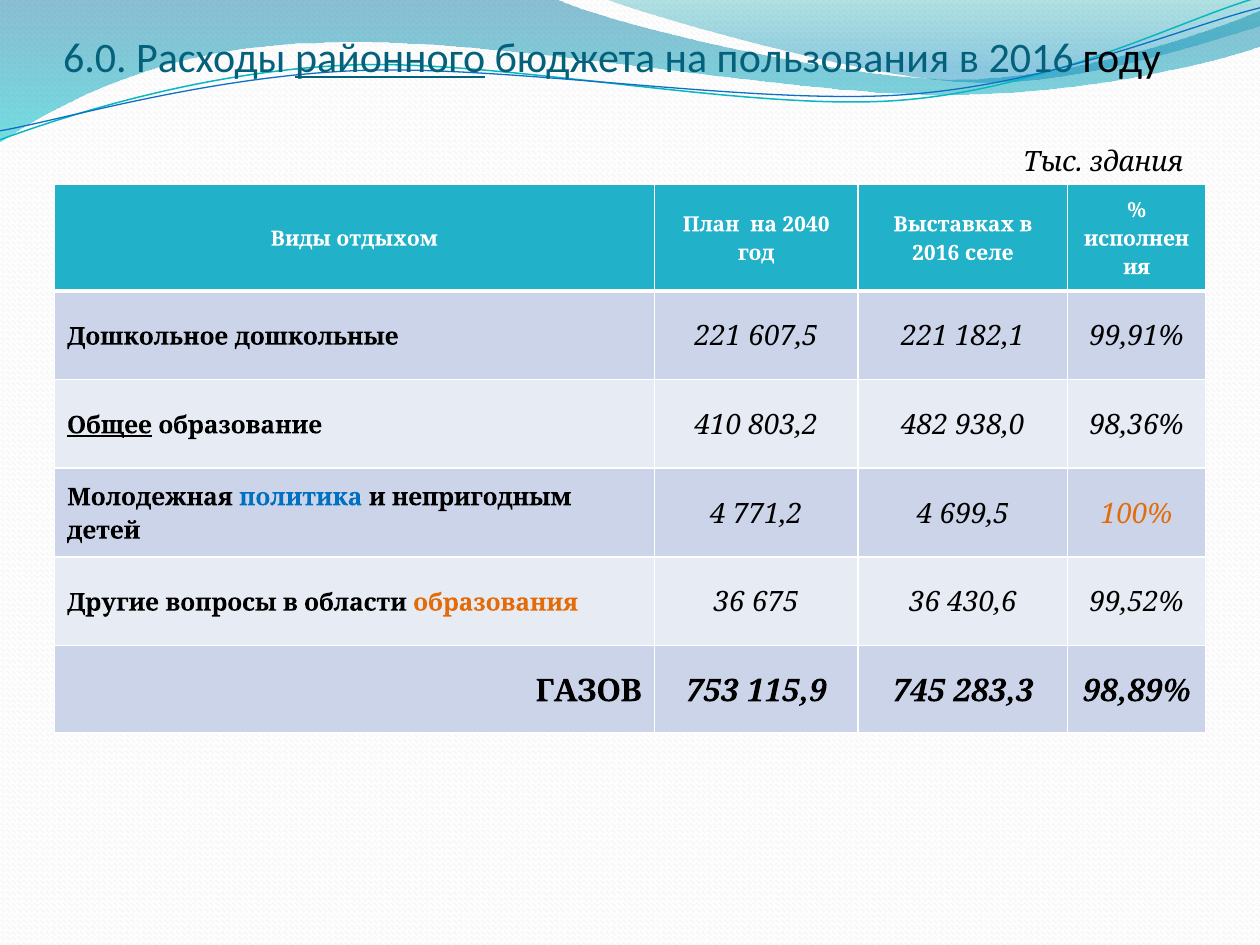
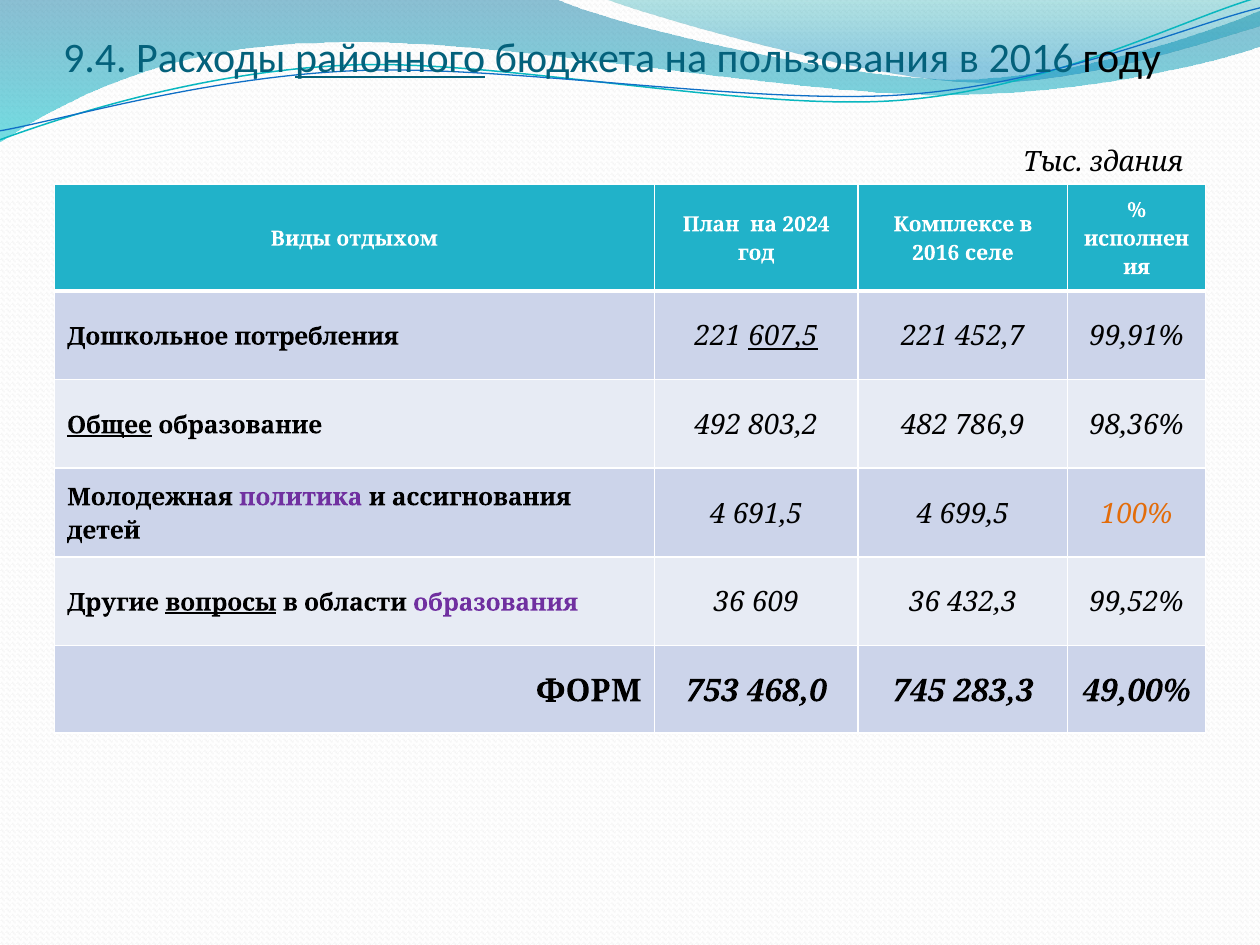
6.0: 6.0 -> 9.4 (95, 59)
2040: 2040 -> 2024 (806, 224)
Выставках: Выставках -> Комплексе (954, 224)
дошкольные: дошкольные -> потребления (317, 337)
607,5 underline: none -> present (783, 337)
182,1: 182,1 -> 452,7 (990, 337)
410: 410 -> 492 (718, 425)
938,0: 938,0 -> 786,9 (990, 425)
политика colour: blue -> purple (301, 497)
непригодным: непригодным -> ассигнования (481, 497)
771,2: 771,2 -> 691,5 (768, 514)
вопросы underline: none -> present (221, 603)
образования colour: orange -> purple (496, 603)
675: 675 -> 609 (775, 603)
430,6: 430,6 -> 432,3 (982, 603)
ГАЗОВ: ГАЗОВ -> ФОРМ (589, 691)
115,9: 115,9 -> 468,0 (787, 691)
98,89%: 98,89% -> 49,00% (1137, 691)
